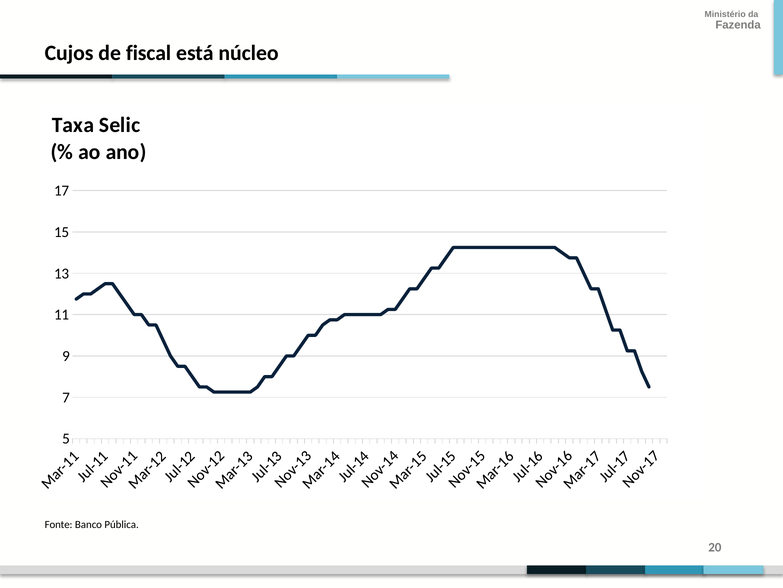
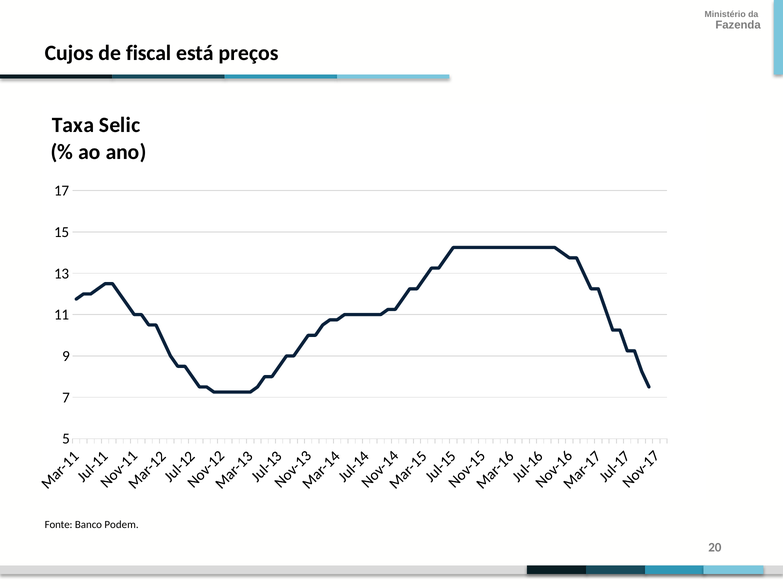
núcleo: núcleo -> preços (248, 53)
Pública: Pública -> Podem (122, 524)
